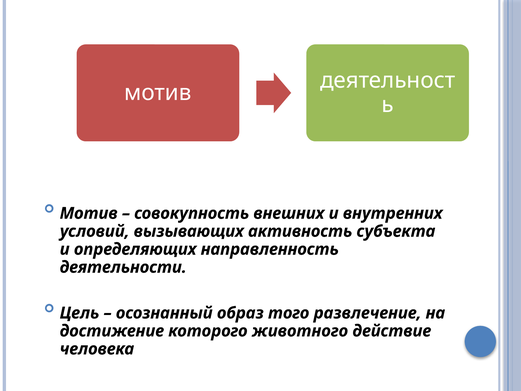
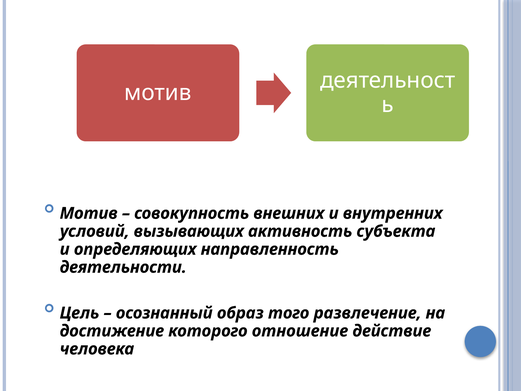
животного: животного -> отношение (300, 331)
